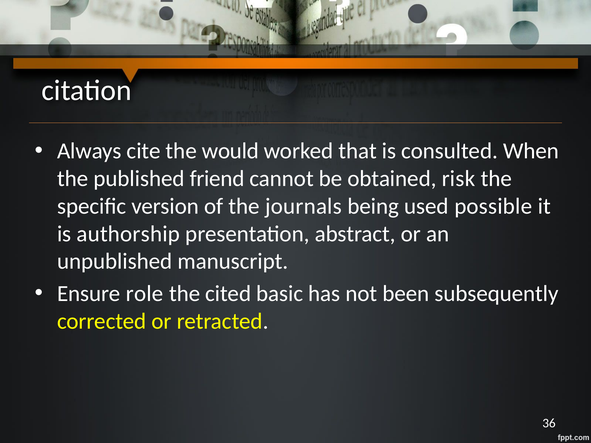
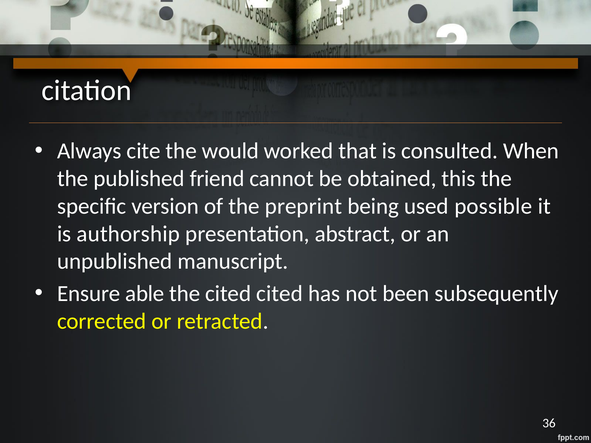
risk: risk -> this (459, 179)
journals: journals -> preprint (303, 206)
role: role -> able (145, 294)
cited basic: basic -> cited (280, 294)
